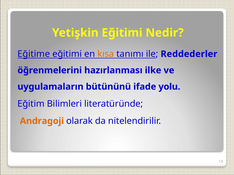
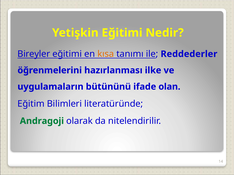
Eğitime: Eğitime -> Bireyler (34, 54)
yolu: yolu -> olan (169, 87)
Andragoji colour: orange -> green (42, 121)
